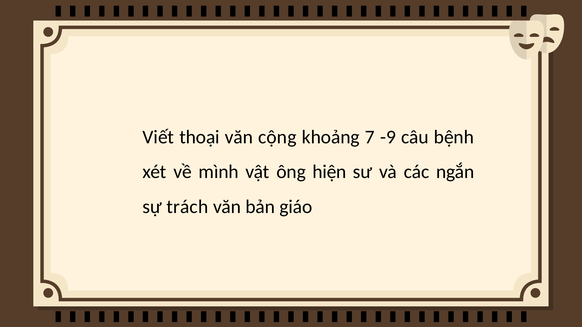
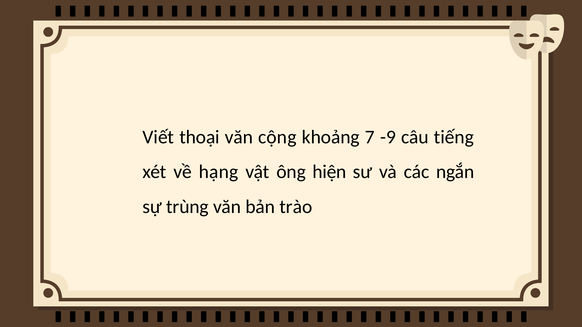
bệnh: bệnh -> tiếng (454, 137)
mình: mình -> hạng (218, 172)
trách: trách -> trùng (187, 207)
giáo: giáo -> trào (296, 207)
